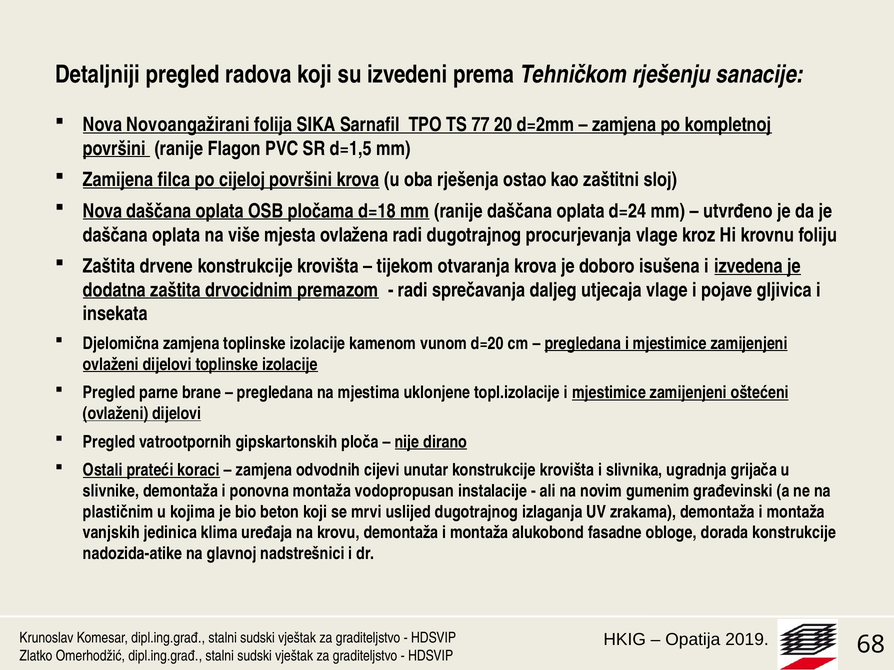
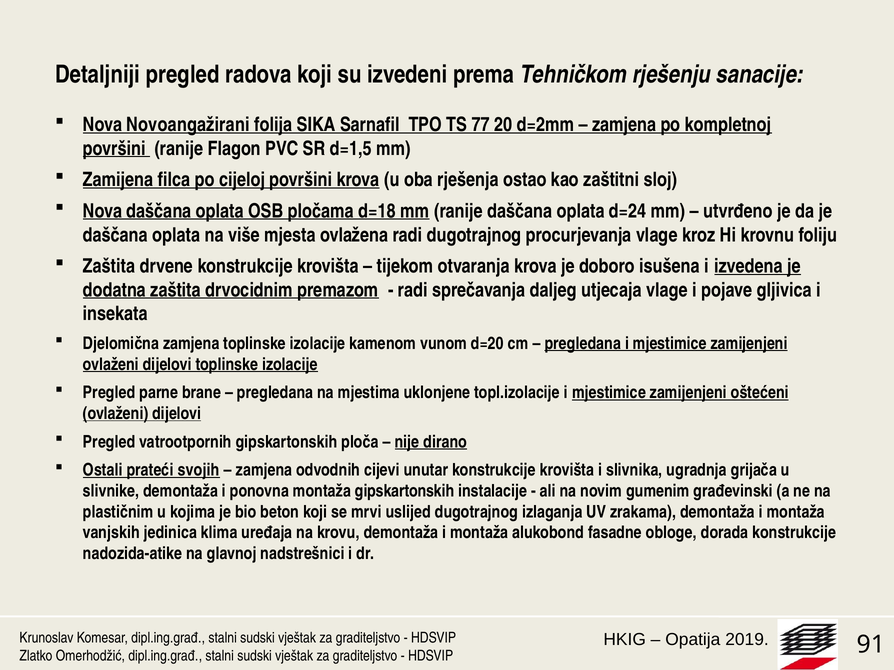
koraci: koraci -> svojih (199, 471)
montaža vodopropusan: vodopropusan -> gipskartonskih (405, 491)
68: 68 -> 91 (871, 645)
